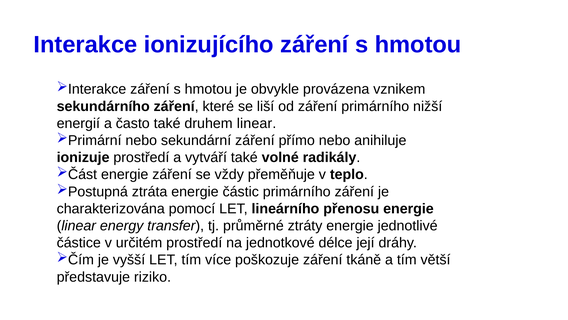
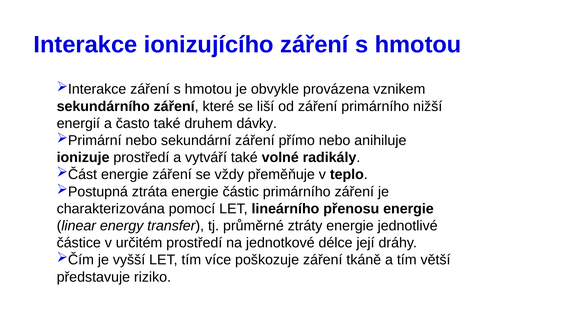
druhem linear: linear -> dávky (257, 123)
